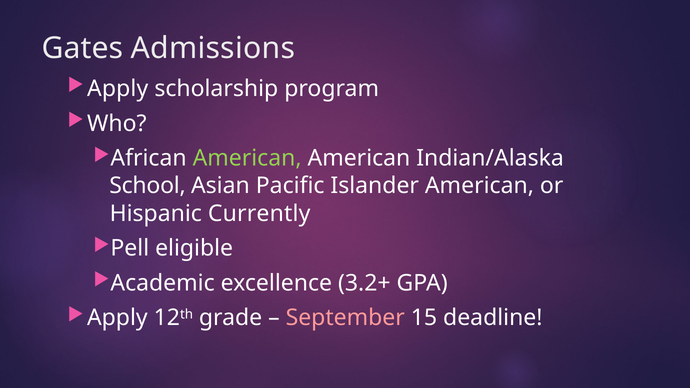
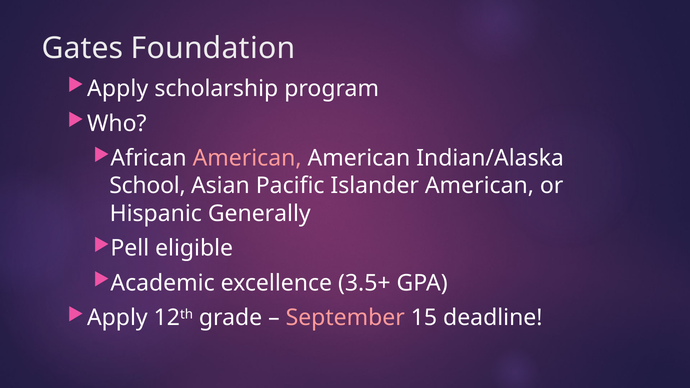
Admissions: Admissions -> Foundation (213, 48)
American colour: light green -> pink (247, 158)
Currently: Currently -> Generally (259, 214)
3.2+: 3.2+ -> 3.5+ (364, 283)
